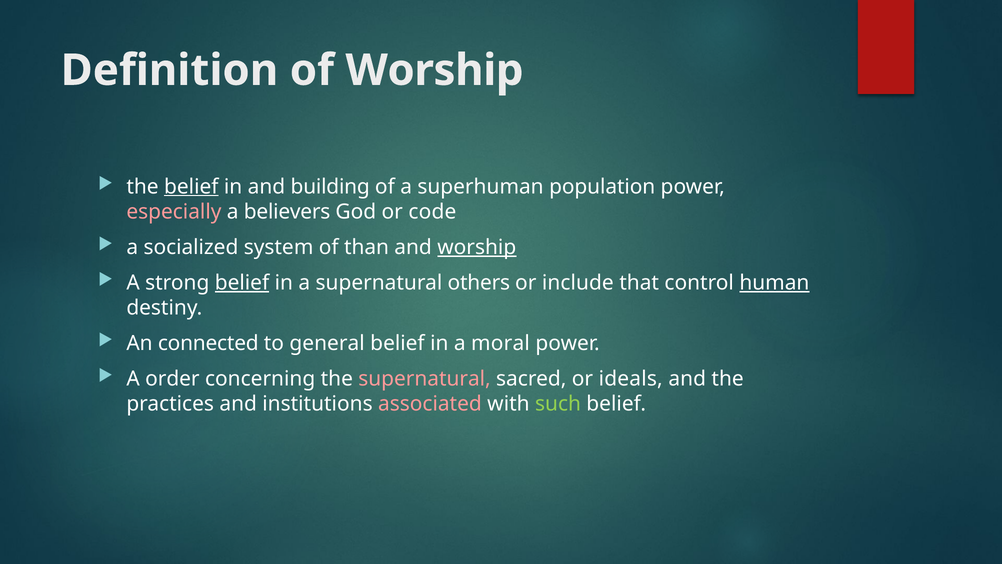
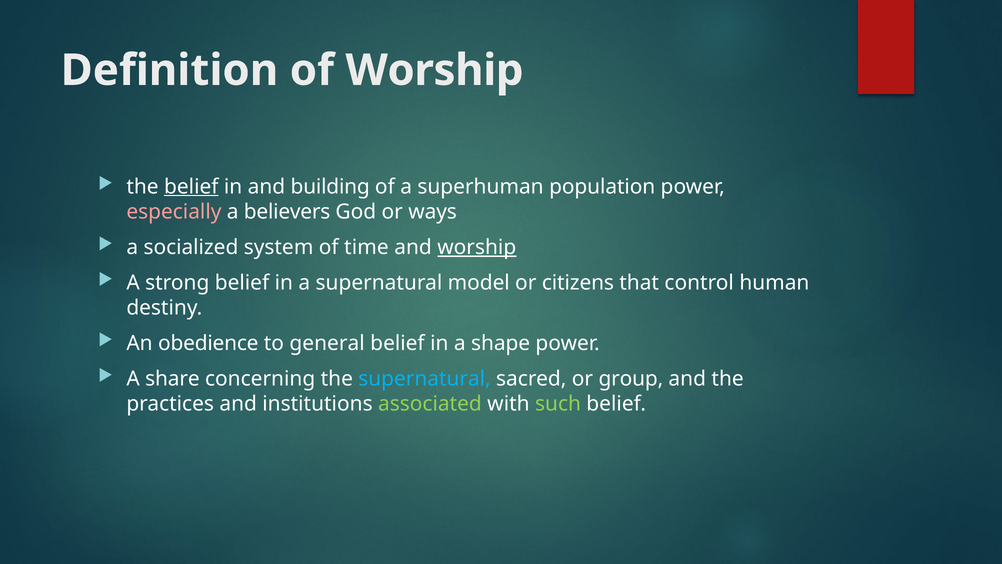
code: code -> ways (433, 212)
than: than -> time (366, 247)
belief underline: present -> none (242, 283)
others: others -> model (479, 283)
include: include -> citizens (578, 283)
human underline: present -> none (774, 283)
connected: connected -> obedience (208, 343)
moral: moral -> shape (501, 343)
order: order -> share (172, 379)
supernatural colour: pink -> light blue (425, 379)
ideals: ideals -> group (631, 379)
associated colour: pink -> light green (430, 404)
